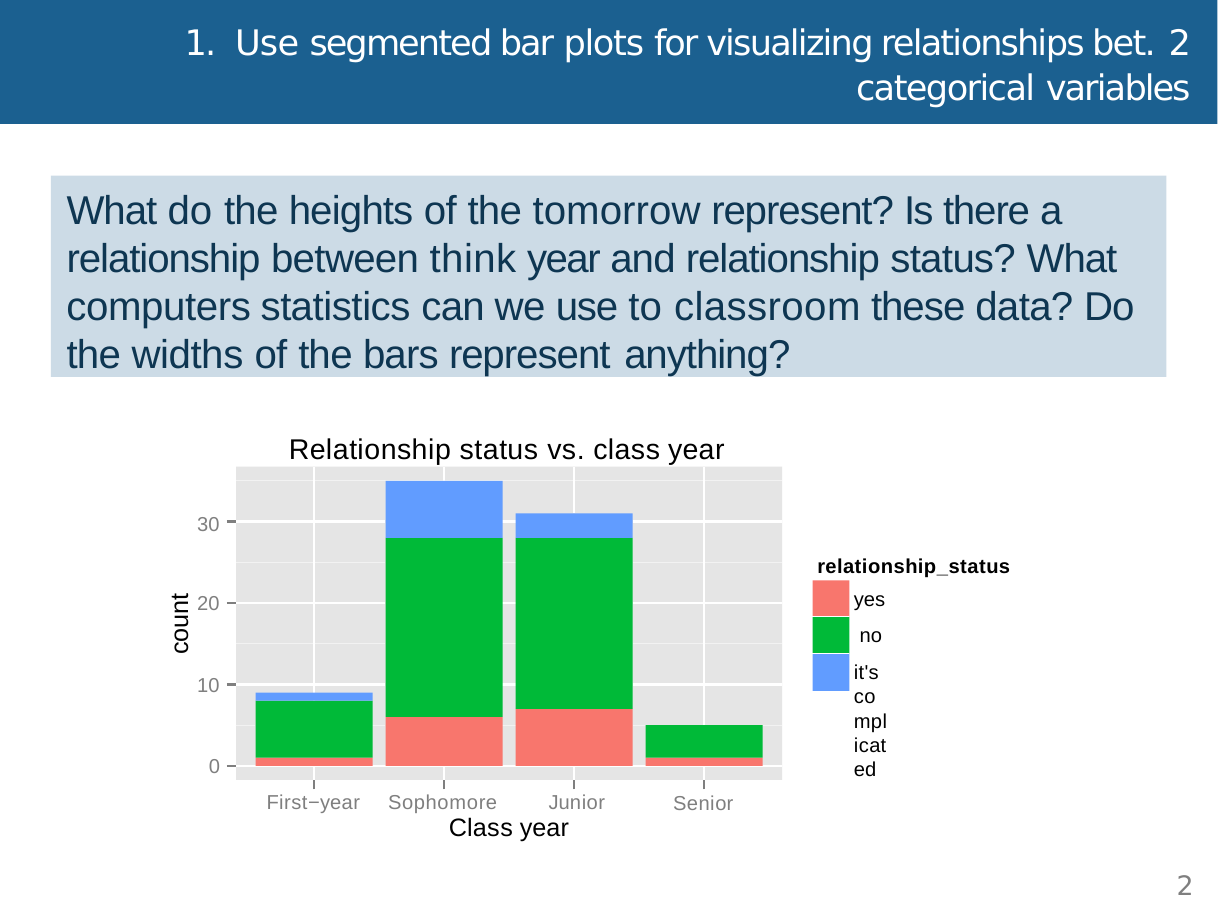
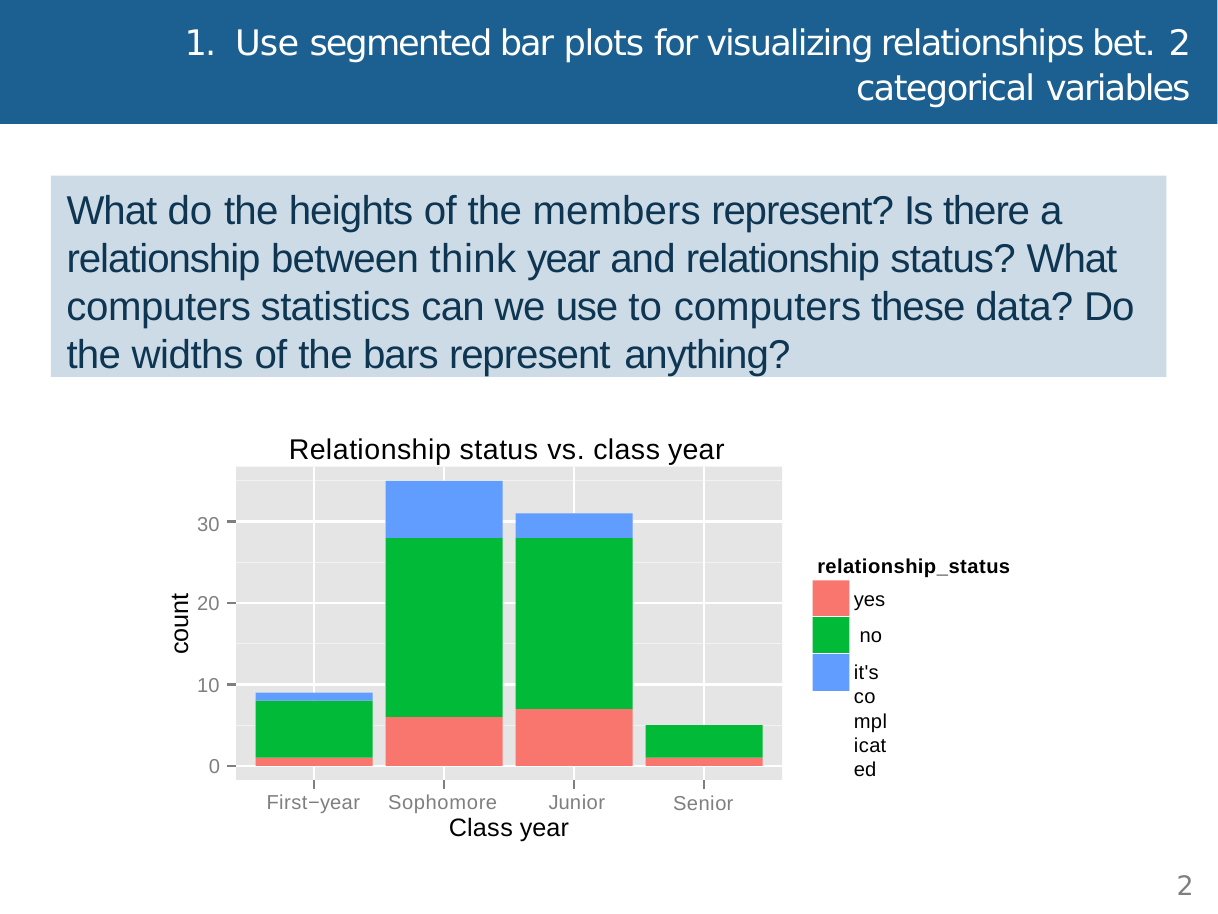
tomorrow: tomorrow -> members (617, 211)
to classroom: classroom -> computers (767, 307)
